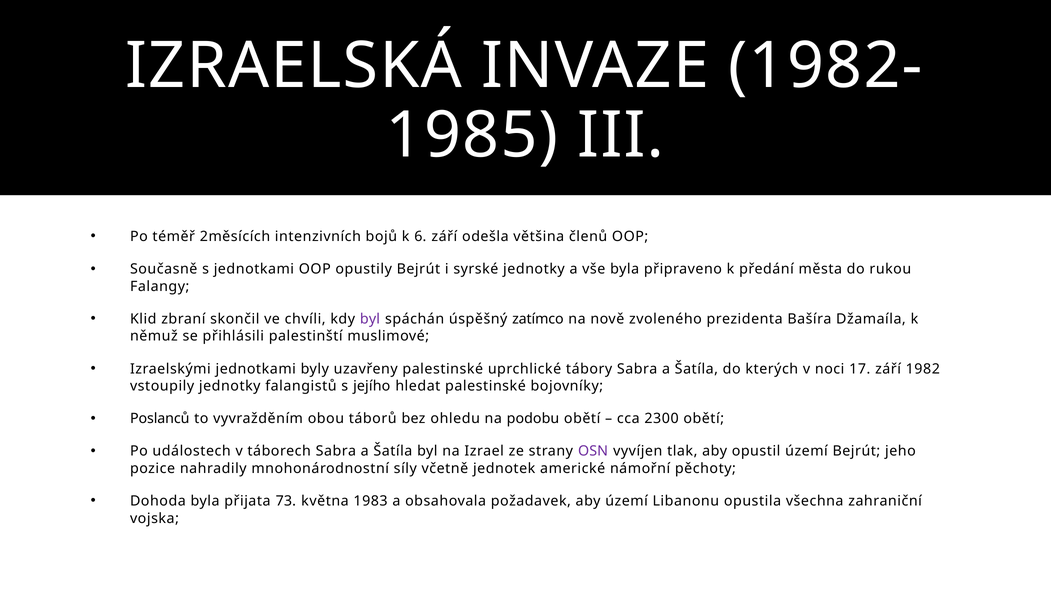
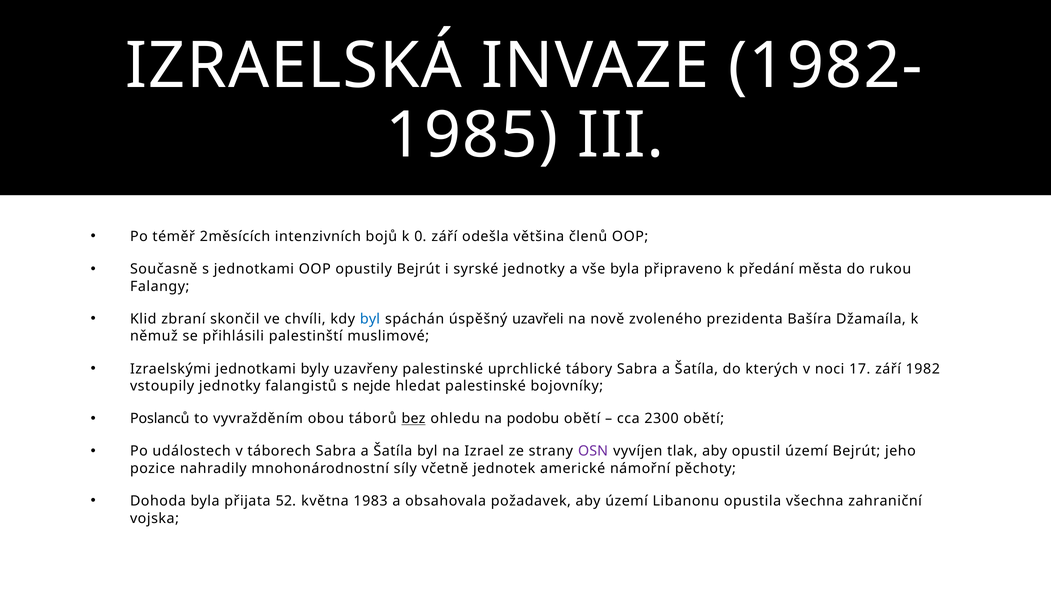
6: 6 -> 0 (420, 237)
byl colour: purple -> blue (370, 319)
zatímco: zatímco -> uzavřeli (538, 319)
jejího: jejího -> nejde (372, 386)
bez underline: none -> present (413, 419)
73: 73 -> 52 (286, 501)
